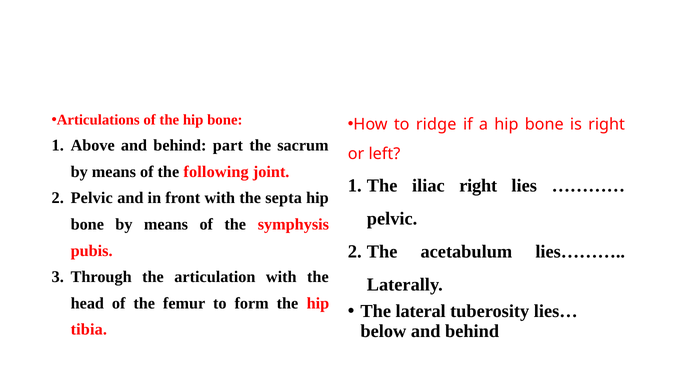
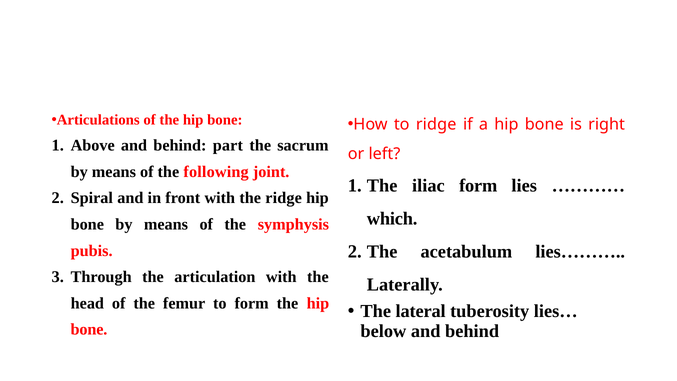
iliac right: right -> form (478, 186)
Pelvic: Pelvic -> Spiral (92, 198)
the septa: septa -> ridge (284, 198)
pelvic: pelvic -> which (392, 218)
tibia: tibia -> bone (89, 329)
